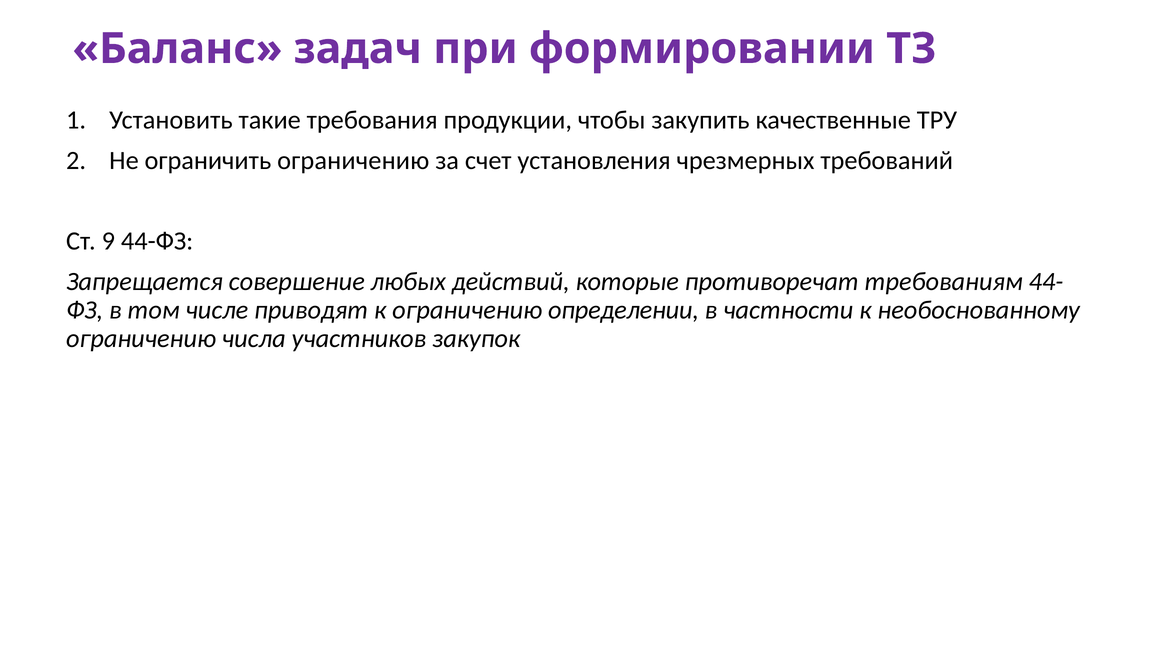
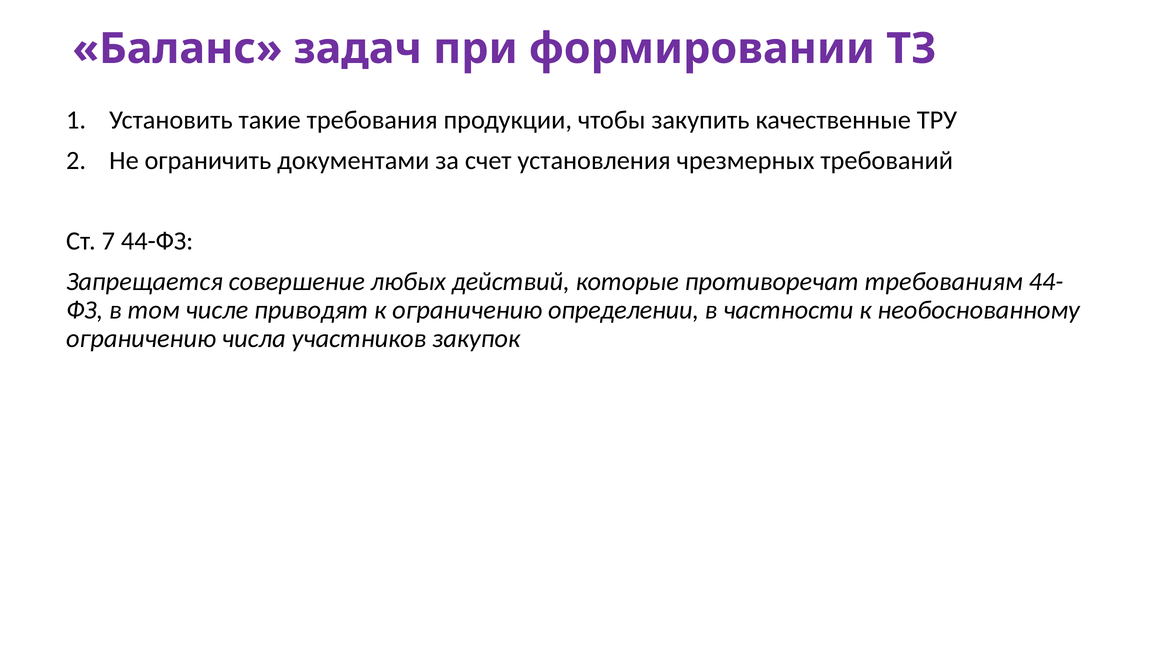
ограничить ограничению: ограничению -> документами (353, 160)
9: 9 -> 7 (108, 241)
